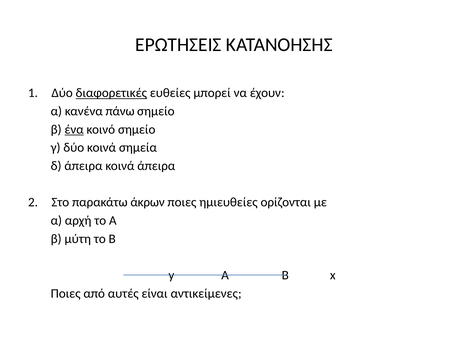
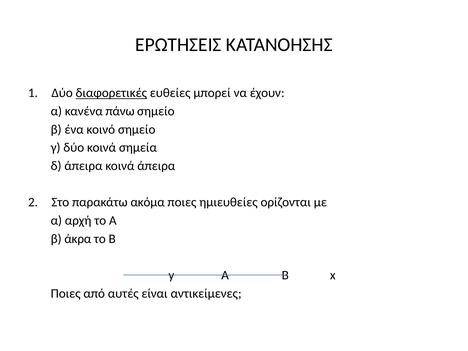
ένα underline: present -> none (74, 129)
άκρων: άκρων -> ακόμα (148, 202)
μύτη: μύτη -> άκρα (78, 239)
